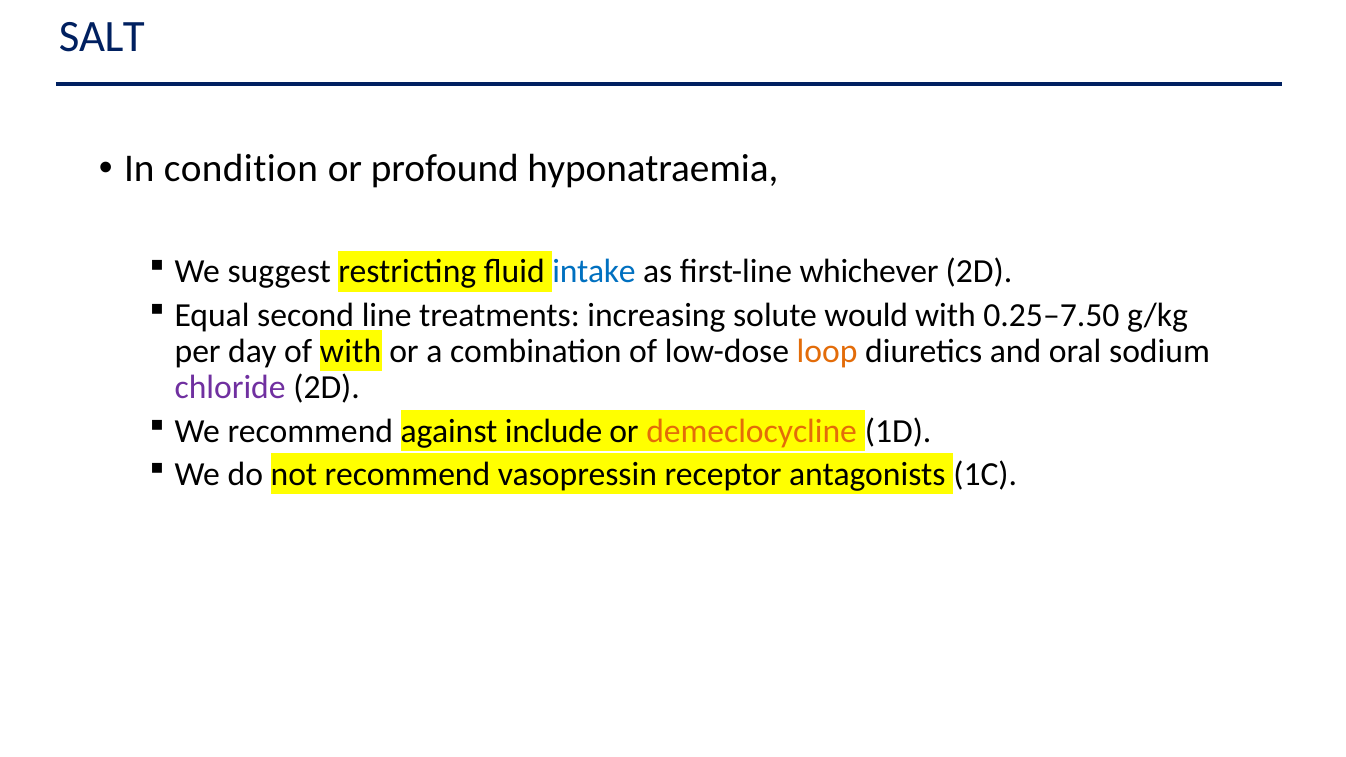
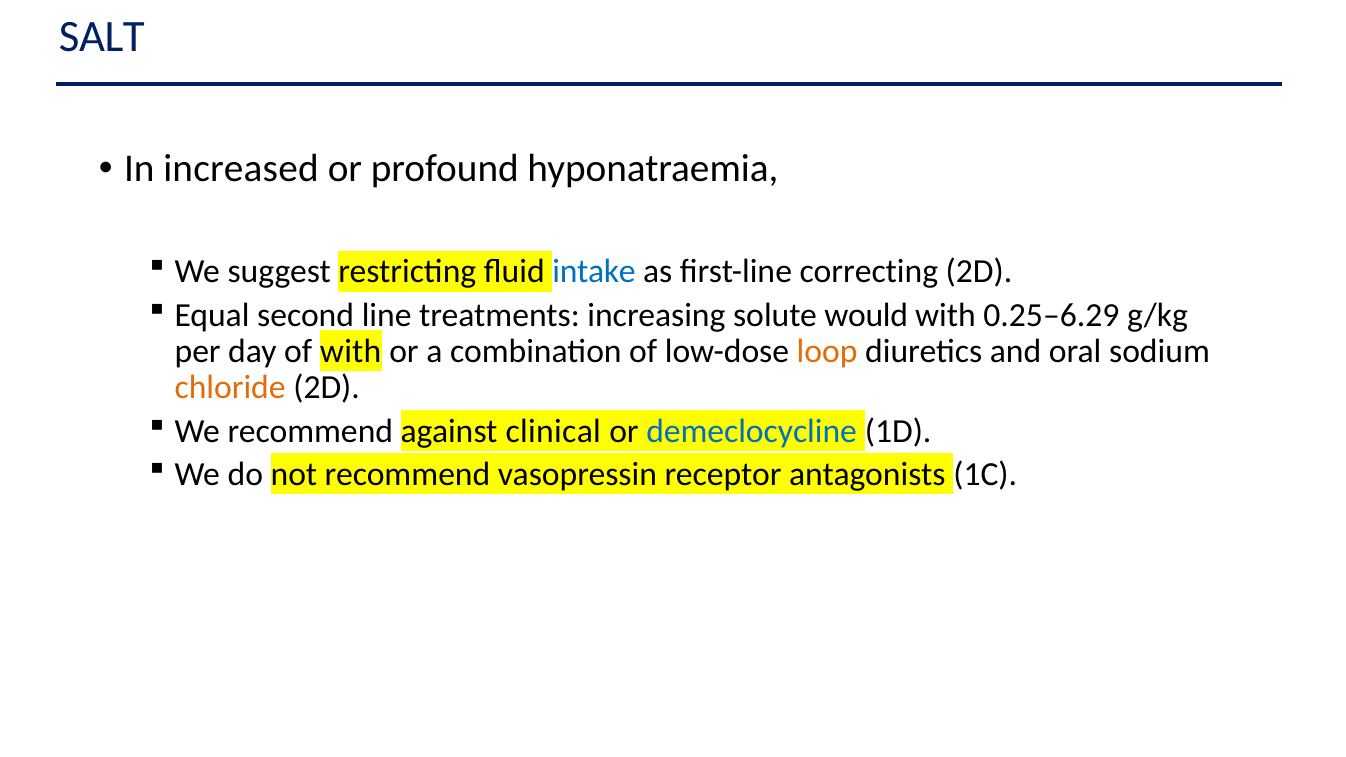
condition: condition -> increased (241, 169)
whichever: whichever -> correcting (869, 272)
0.25–7.50: 0.25–7.50 -> 0.25–6.29 (1051, 315)
chloride colour: purple -> orange (230, 388)
include: include -> clinical (553, 431)
demeclocycline colour: orange -> blue (752, 431)
